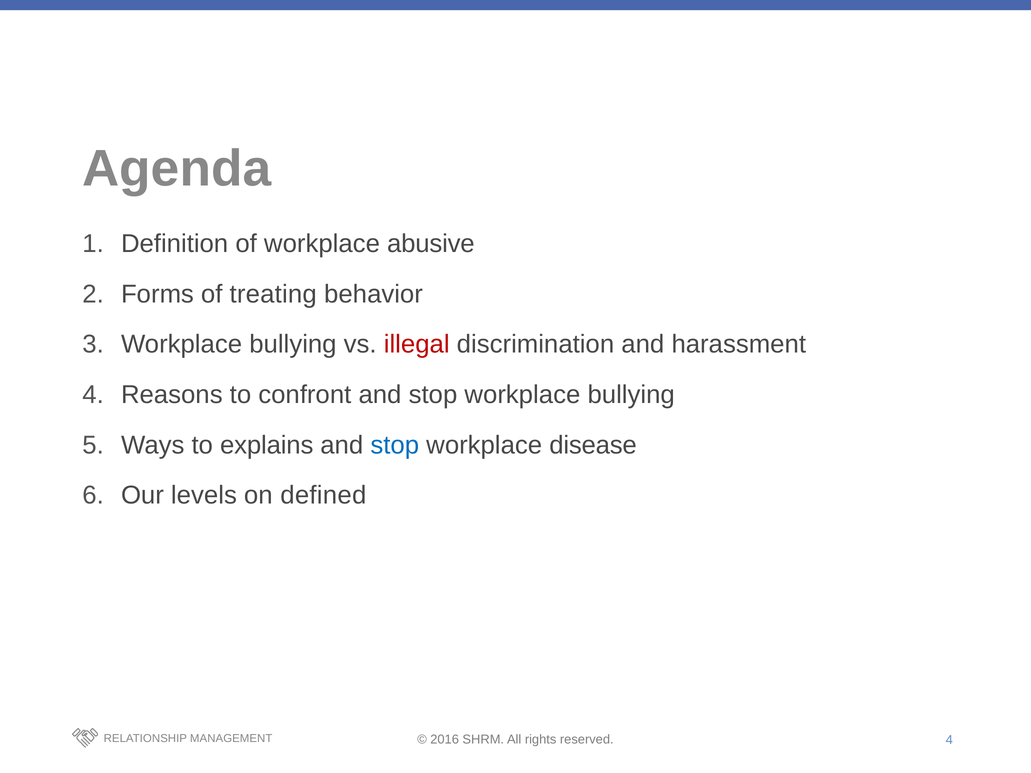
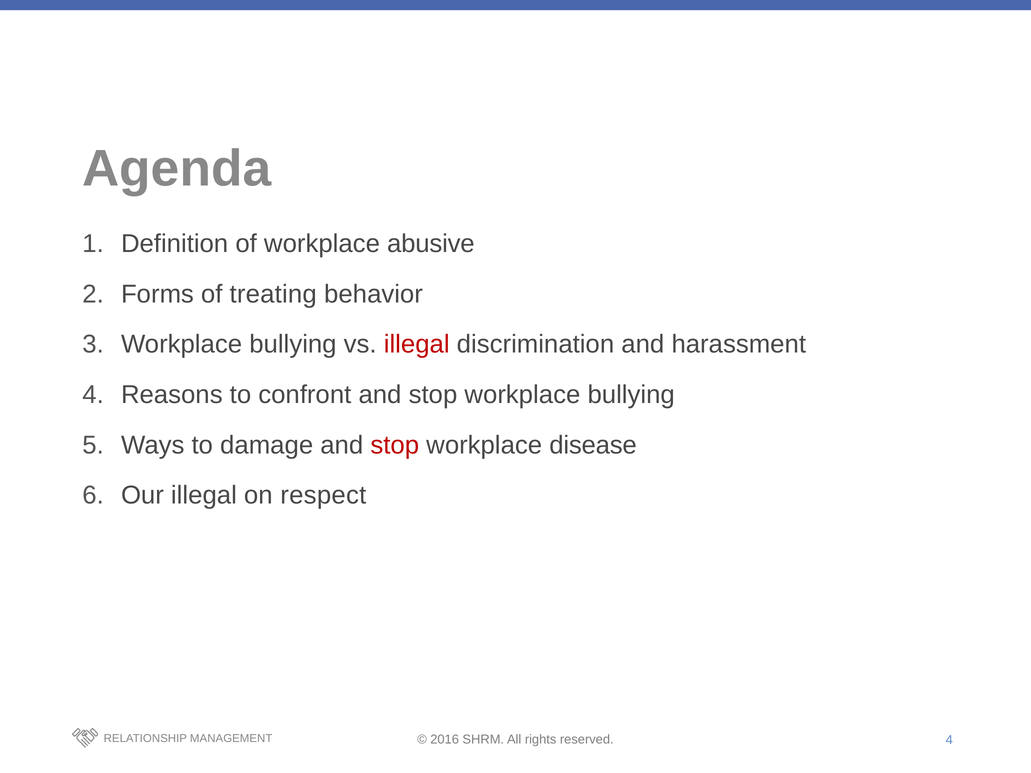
explains: explains -> damage (267, 445)
stop colour: blue -> red (395, 445)
Our levels: levels -> illegal (204, 495)
defined: defined -> respect (323, 495)
